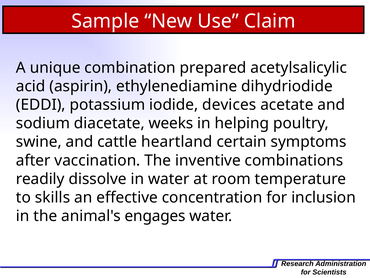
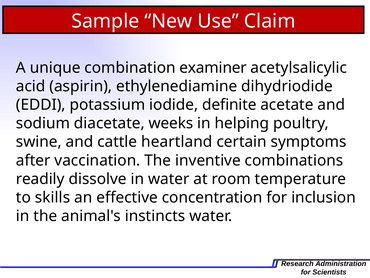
prepared: prepared -> examiner (213, 68)
devices: devices -> definite (229, 105)
engages: engages -> instincts (155, 216)
